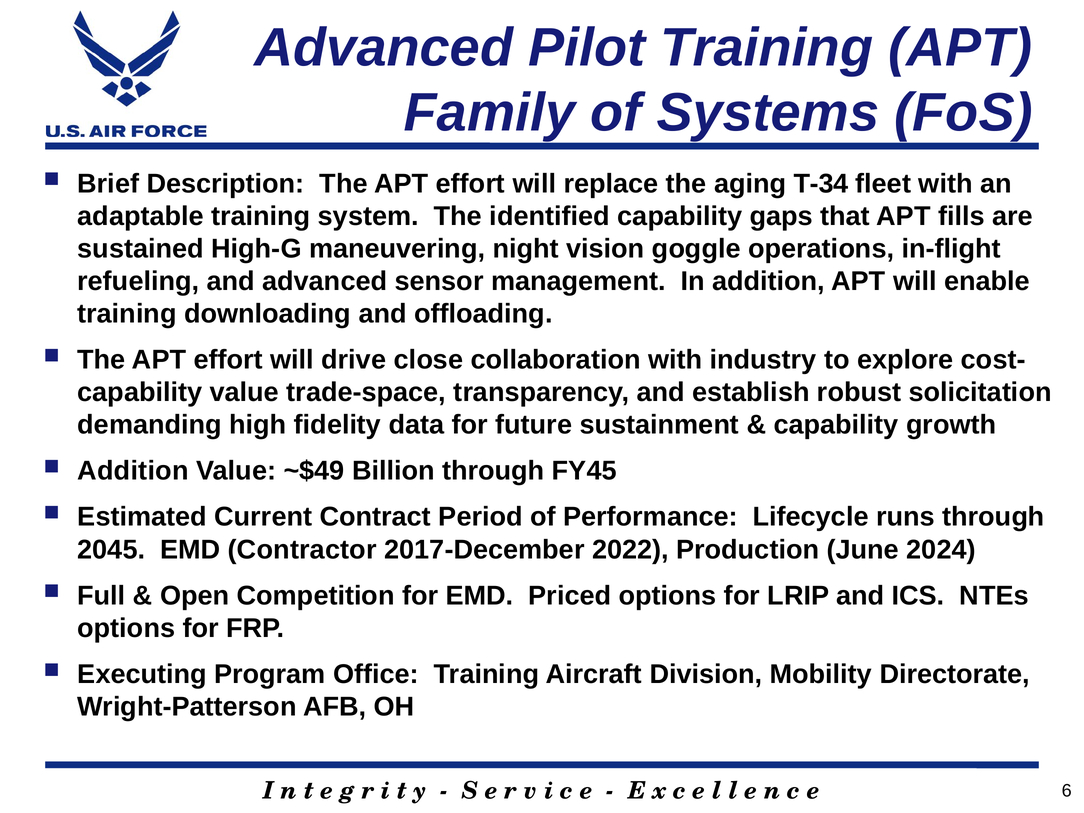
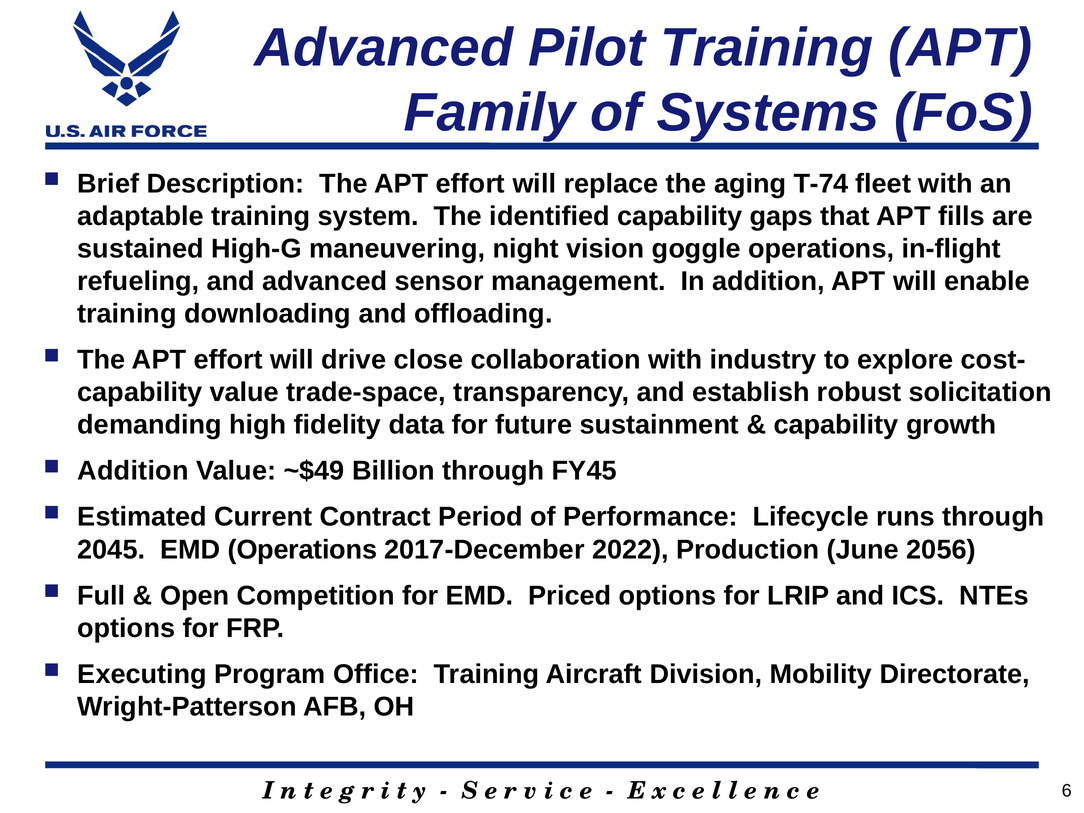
T-34: T-34 -> T-74 (821, 184)
EMD Contractor: Contractor -> Operations (302, 550)
2024: 2024 -> 2056 (941, 550)
